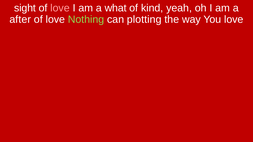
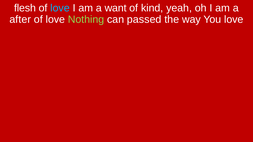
sight: sight -> flesh (25, 8)
love colour: pink -> light blue (60, 8)
what: what -> want (116, 8)
plotting: plotting -> passed (144, 19)
